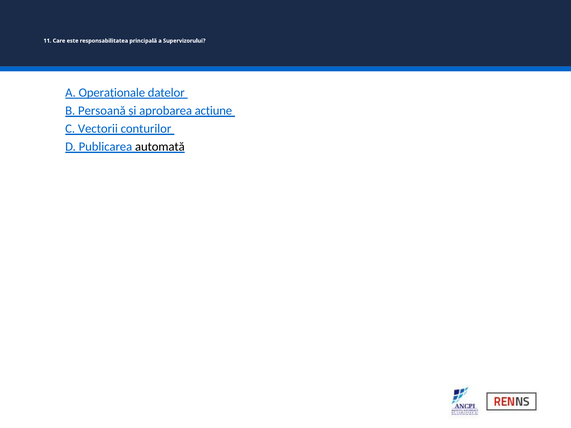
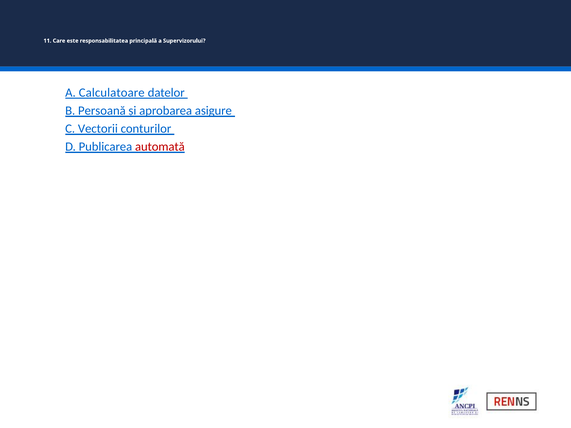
Operaționale: Operaționale -> Calculatoare (112, 93)
acțiune: acțiune -> asigure (213, 111)
automată colour: black -> red (160, 147)
